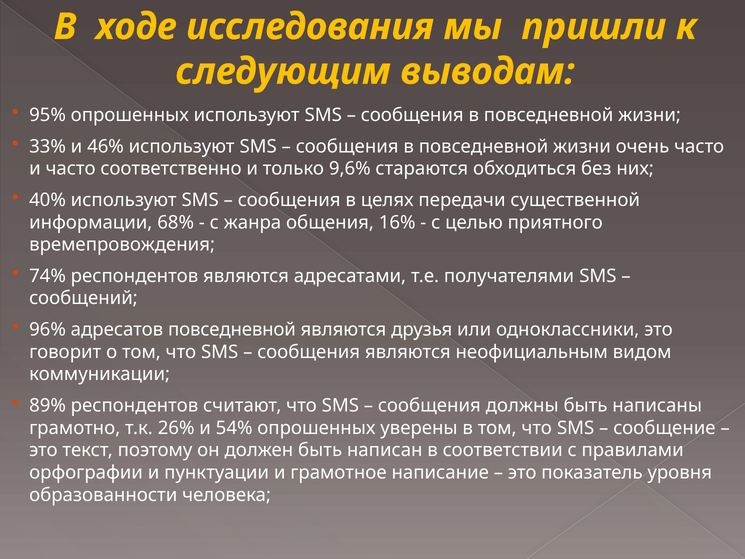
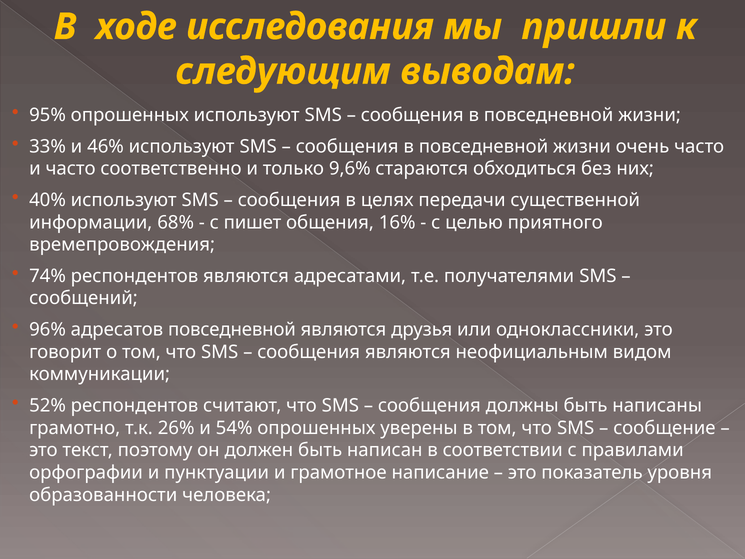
жанра: жанра -> пишет (253, 222)
89%: 89% -> 52% (48, 405)
